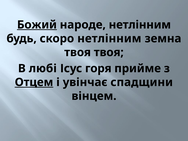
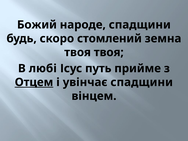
Божий underline: present -> none (37, 25)
народе нетлінним: нетлінним -> спадщини (140, 25)
скоро нетлінним: нетлінним -> стомлений (109, 39)
горя: горя -> путь (98, 68)
